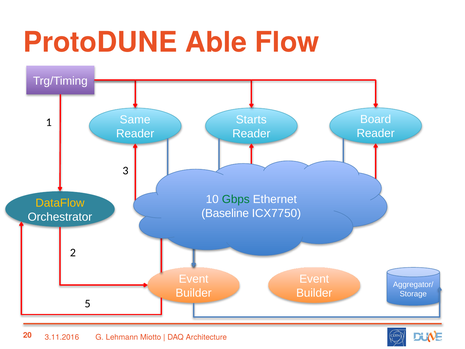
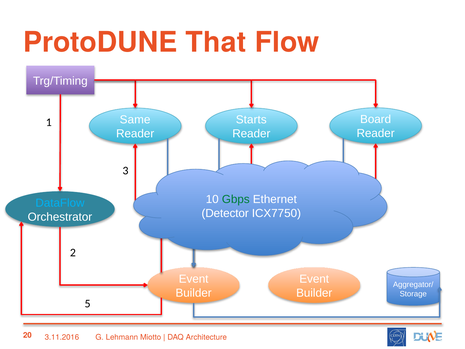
Able: Able -> That (216, 43)
DataFlow colour: yellow -> light blue (60, 203)
Baseline: Baseline -> Detector (225, 213)
